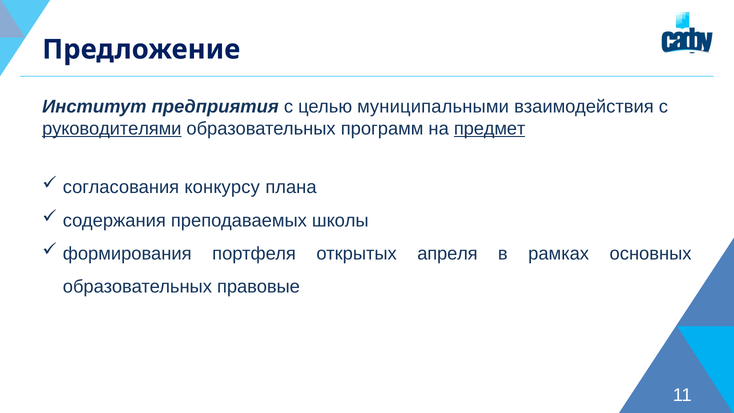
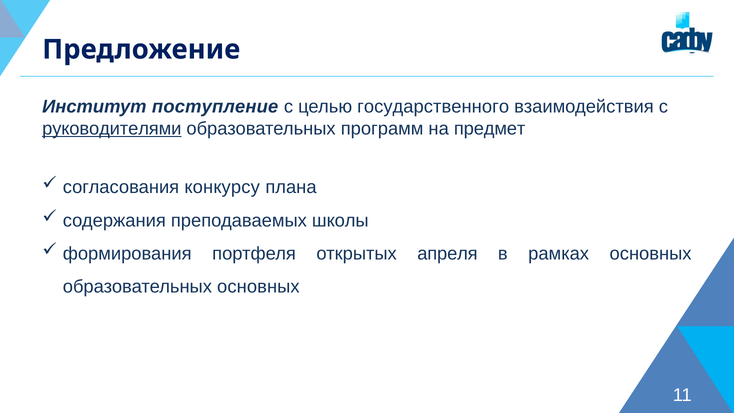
предприятия: предприятия -> поступление (215, 107)
муниципальными: муниципальными -> государственного (433, 107)
предмет underline: present -> none (490, 129)
образовательных правовые: правовые -> основных (258, 286)
